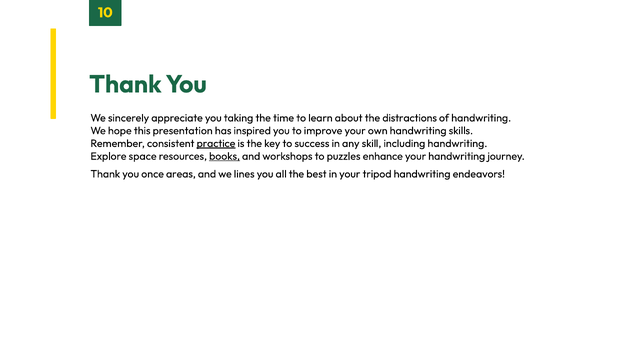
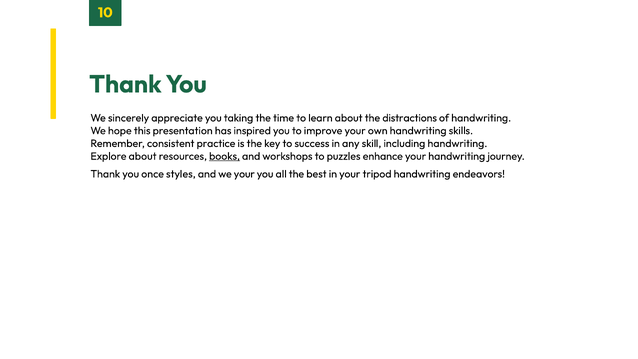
practice underline: present -> none (216, 143)
Explore space: space -> about (143, 156)
areas: areas -> styles (181, 174)
we lines: lines -> your (244, 174)
